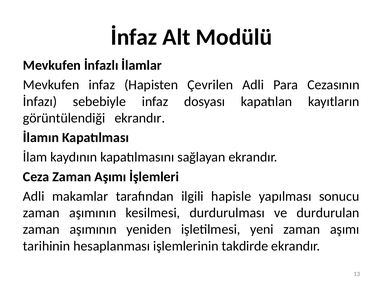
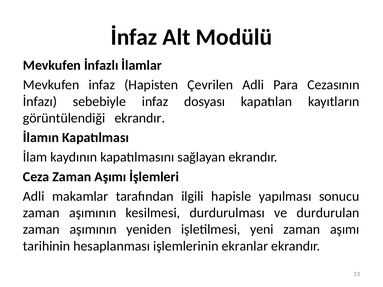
takdirde: takdirde -> ekranlar (245, 246)
